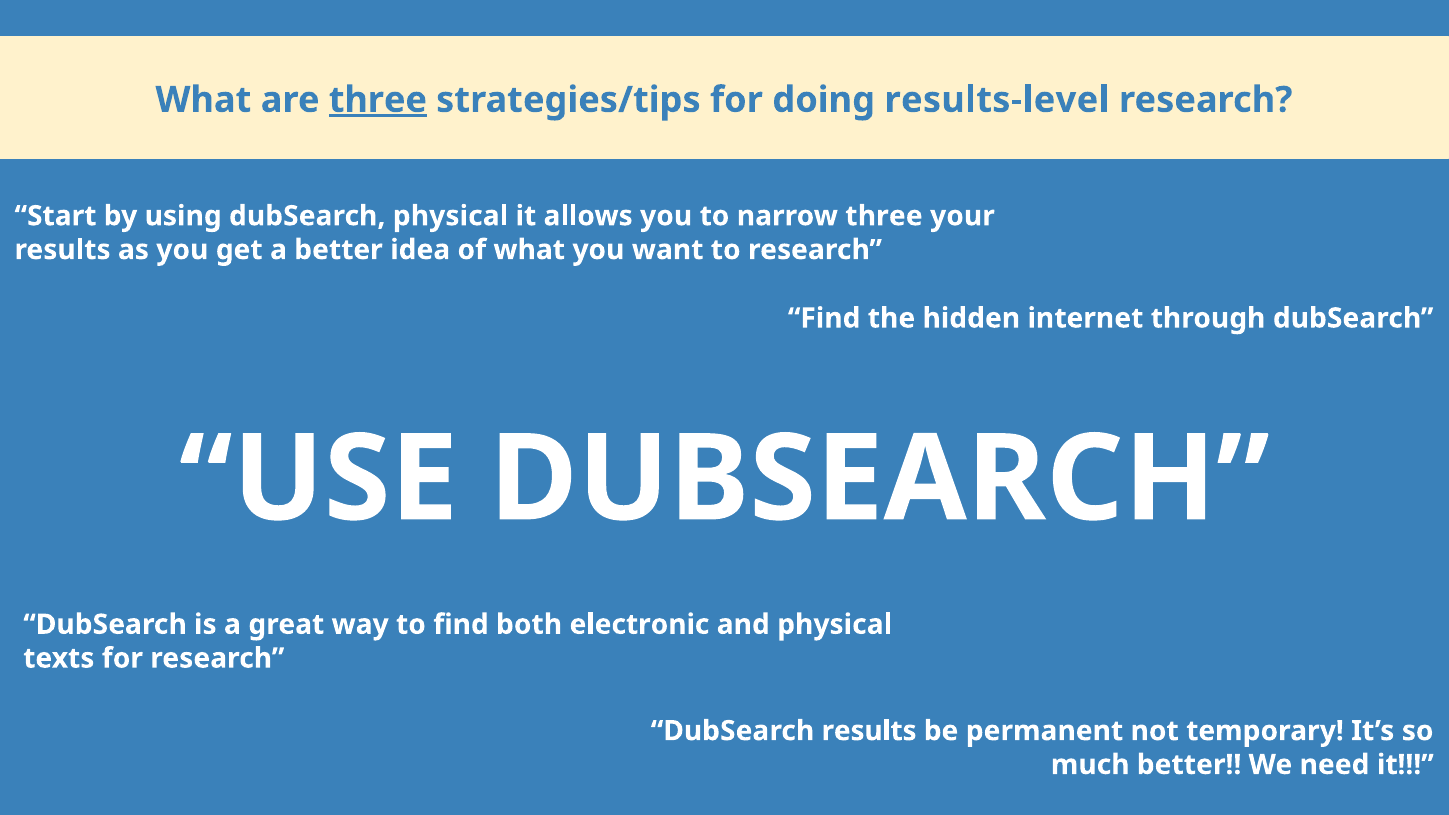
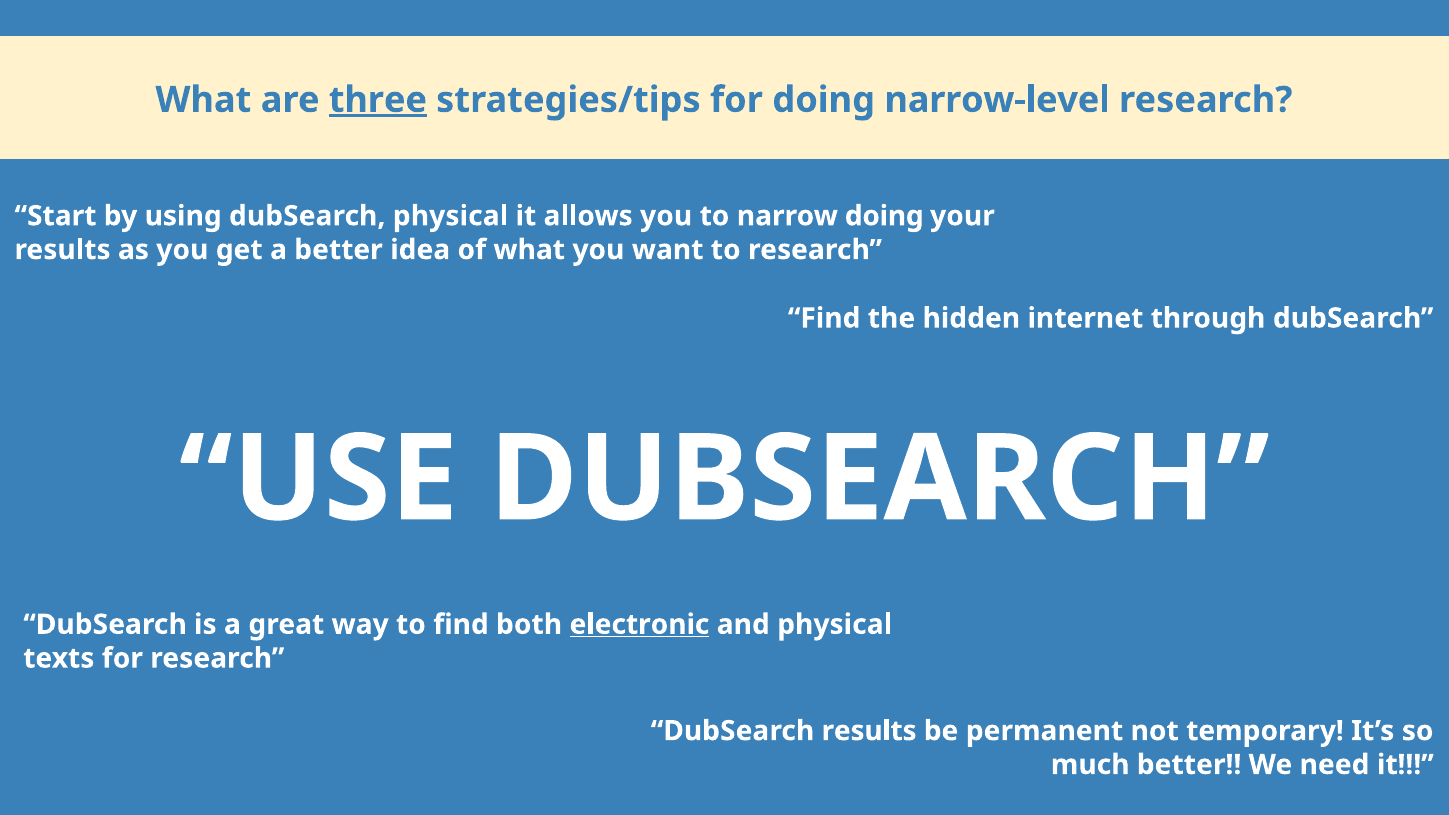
results-level: results-level -> narrow-level (997, 100)
narrow three: three -> doing (884, 216)
electronic underline: none -> present (639, 625)
